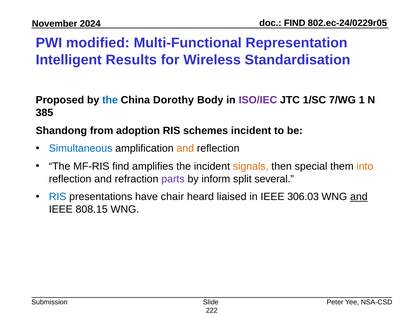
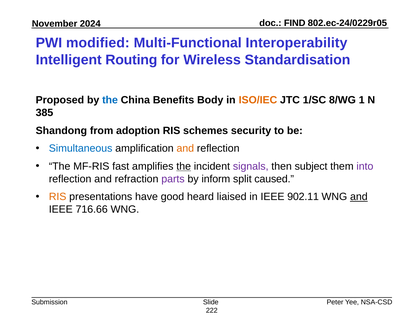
Representation: Representation -> Interoperability (296, 43)
Results: Results -> Routing (131, 60)
Dorothy: Dorothy -> Benefits (174, 100)
ISO/IEC colour: purple -> orange (258, 100)
7/WG: 7/WG -> 8/WG (342, 100)
schemes incident: incident -> security (251, 131)
MF-RIS find: find -> fast (121, 166)
the underline: none -> present (184, 166)
signals colour: orange -> purple (251, 166)
special: special -> subject (311, 166)
into colour: orange -> purple (365, 166)
several: several -> caused (274, 179)
RIS colour: blue -> orange (58, 197)
chair: chair -> good (172, 197)
306.03: 306.03 -> 902.11 (303, 197)
808.15: 808.15 -> 716.66 (92, 209)
